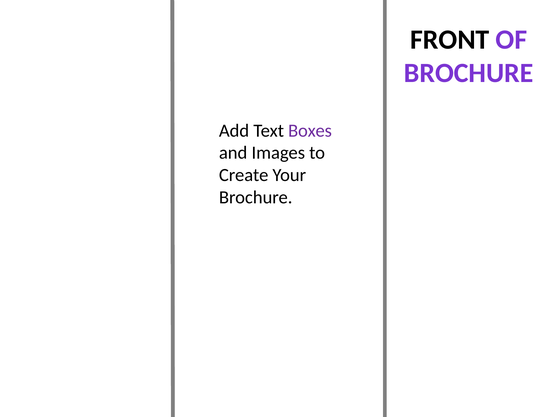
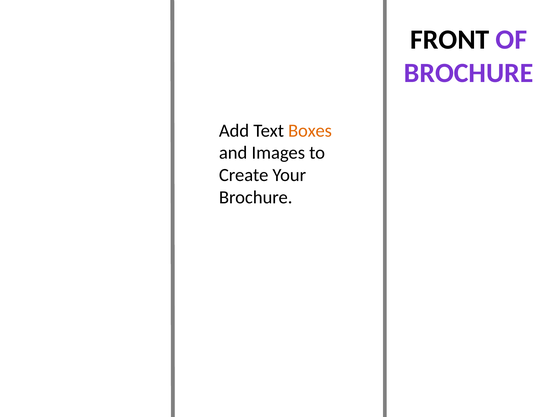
Boxes colour: purple -> orange (310, 131)
